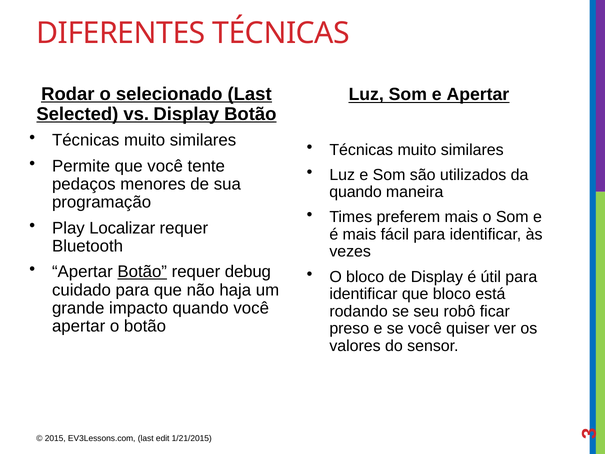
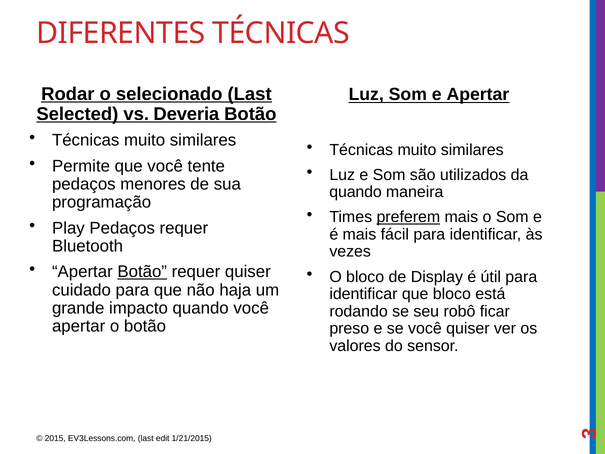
vs Display: Display -> Deveria (186, 114)
preferem underline: none -> present (408, 217)
Play Localizar: Localizar -> Pedaços (122, 228)
requer debug: debug -> quiser (248, 272)
